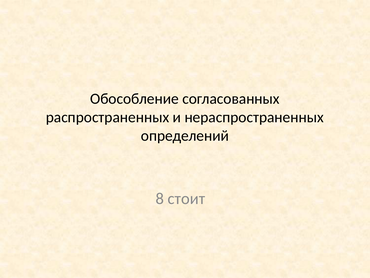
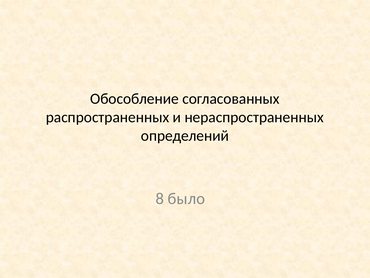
стоит: стоит -> было (186, 198)
